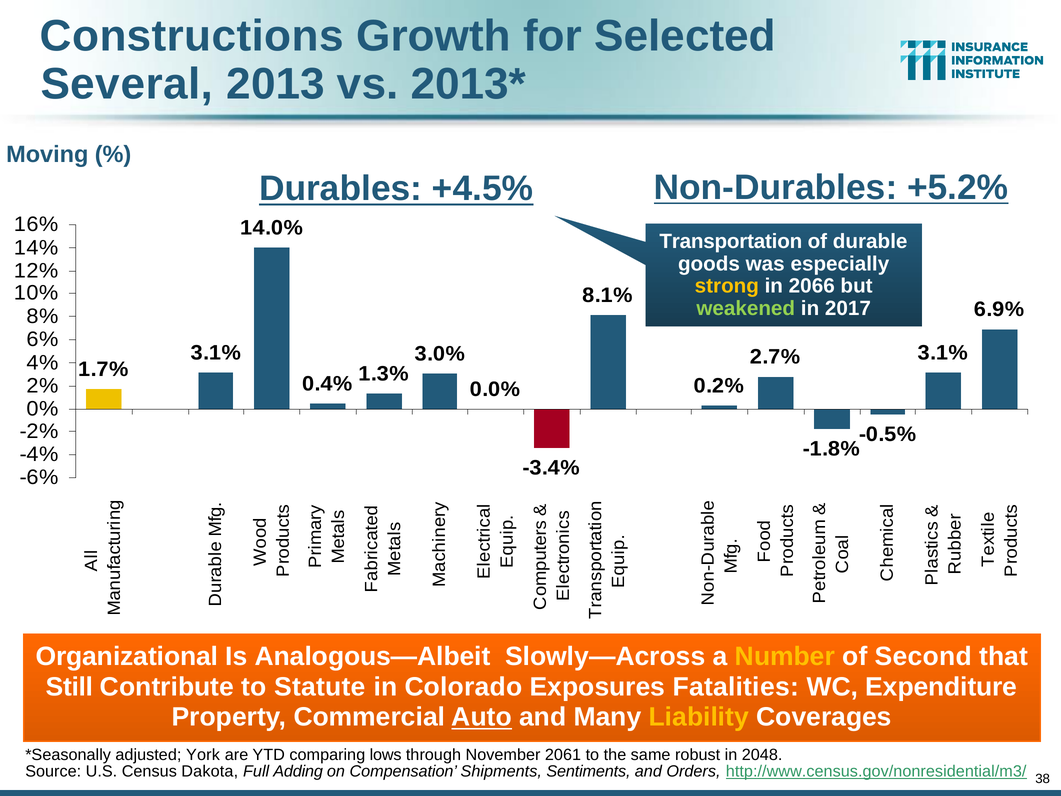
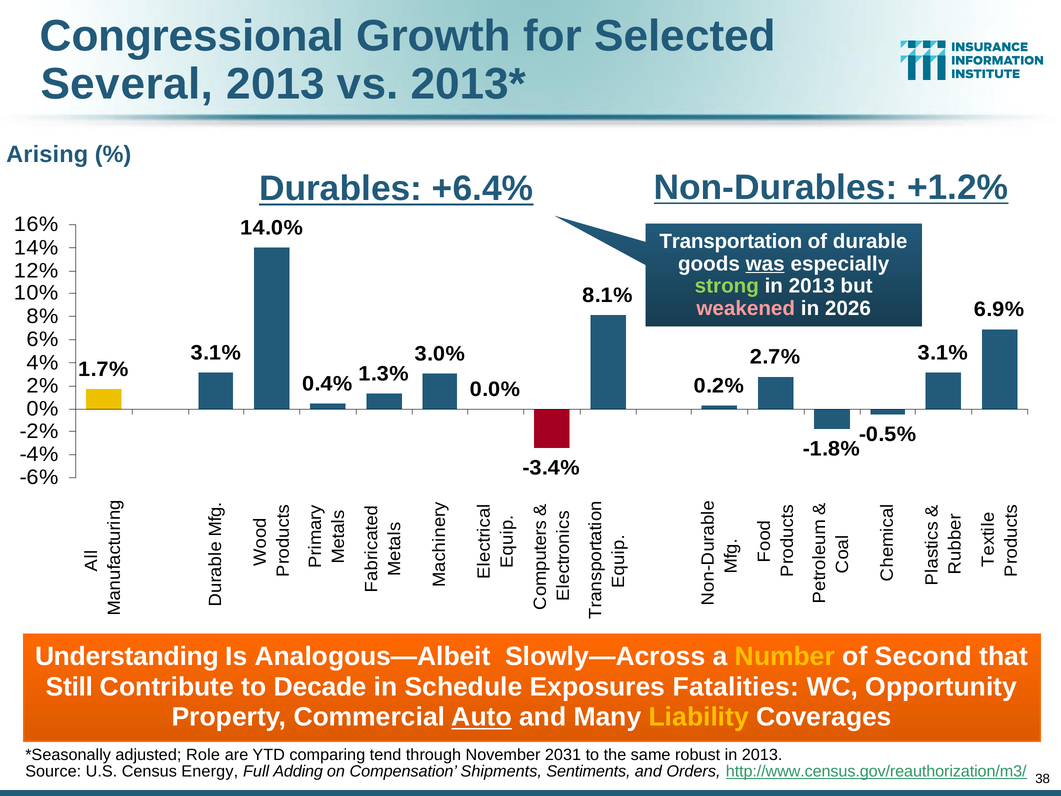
Constructions: Constructions -> Congressional (192, 36)
Moving: Moving -> Arising (47, 155)
+4.5%: +4.5% -> +6.4% (483, 189)
+5.2%: +5.2% -> +1.2% (958, 188)
was underline: none -> present (765, 264)
strong colour: yellow -> light green (727, 286)
2066: 2066 -> 2013 (812, 286)
weakened colour: light green -> pink (746, 308)
2017: 2017 -> 2026 (848, 308)
Organizational: Organizational -> Understanding (127, 656)
Statute: Statute -> Decade (320, 687)
Colorado: Colorado -> Schedule (464, 687)
Expenditure: Expenditure -> Opportunity (941, 687)
York: York -> Role (203, 755)
lows: lows -> tend (386, 755)
2061: 2061 -> 2031 (563, 755)
2048: 2048 -> 2013 (762, 755)
Dakota: Dakota -> Energy (210, 771)
http://www.census.gov/nonresidential/m3/: http://www.census.gov/nonresidential/m3/ -> http://www.census.gov/reauthorization/m3/ (876, 771)
